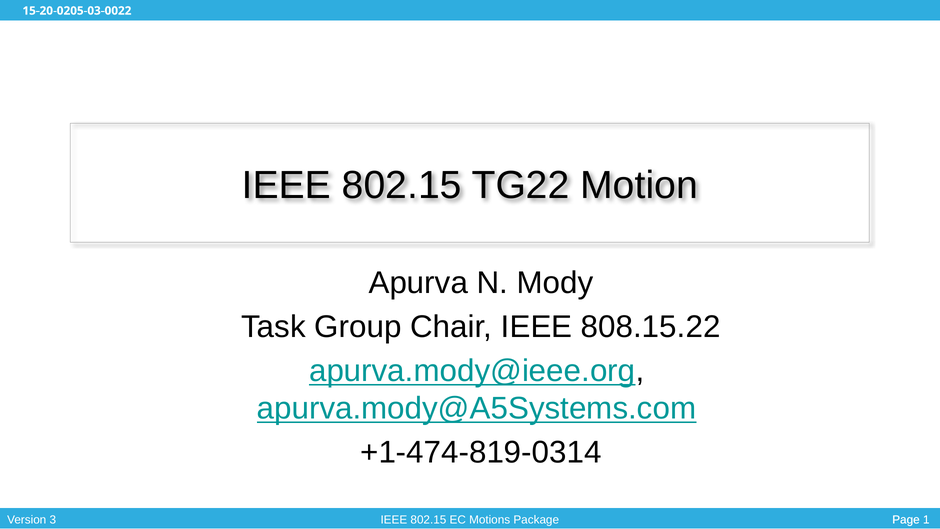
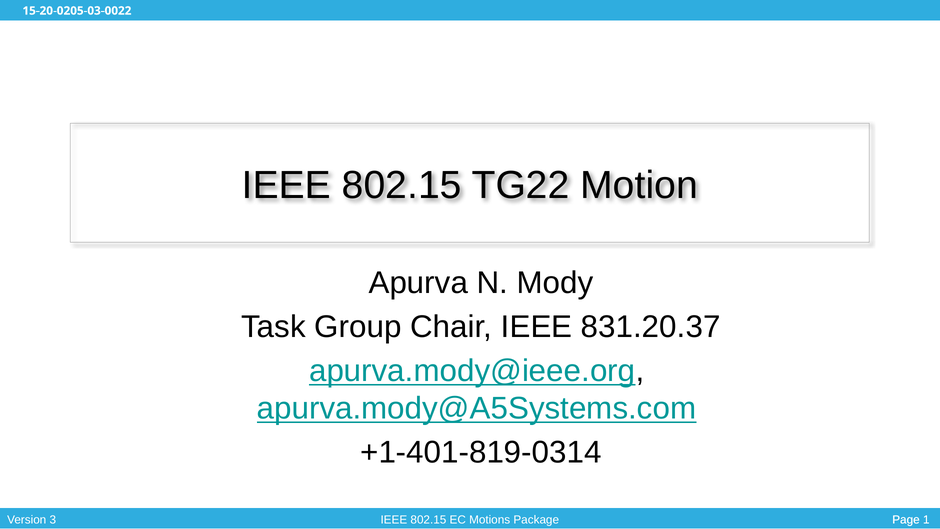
808.15.22: 808.15.22 -> 831.20.37 (651, 327)
+1-474-819-0314: +1-474-819-0314 -> +1-401-819-0314 (481, 452)
